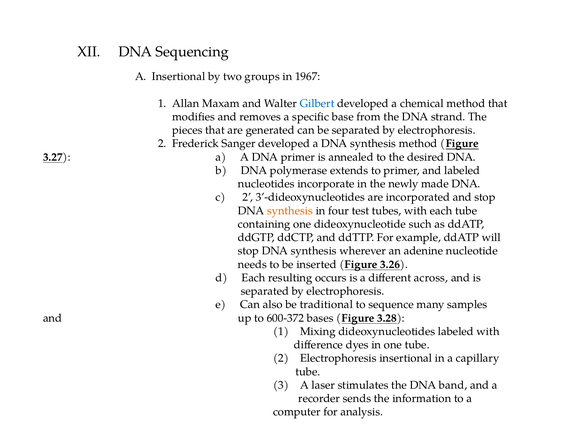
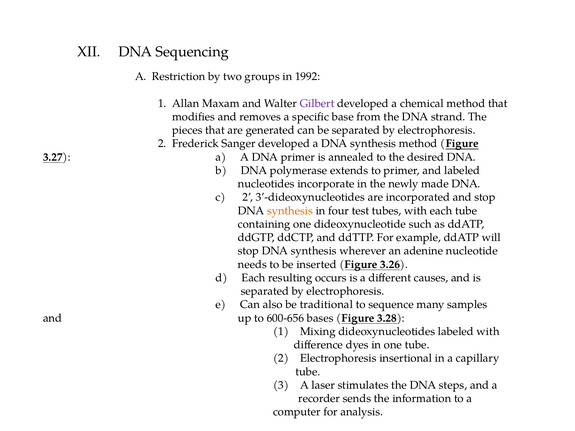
A Insertional: Insertional -> Restriction (179, 77)
1967: 1967 -> 1992 (308, 77)
Gilbert colour: blue -> purple (317, 103)
across: across -> causes (431, 278)
600-372: 600-372 -> 600-656 (285, 318)
band: band -> steps (453, 385)
